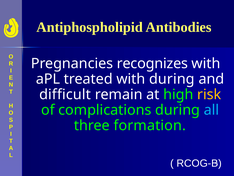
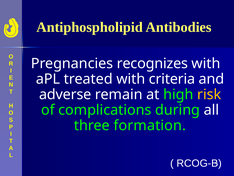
with during: during -> criteria (172, 79)
difficult: difficult -> adverse (65, 94)
all colour: light blue -> white (211, 110)
